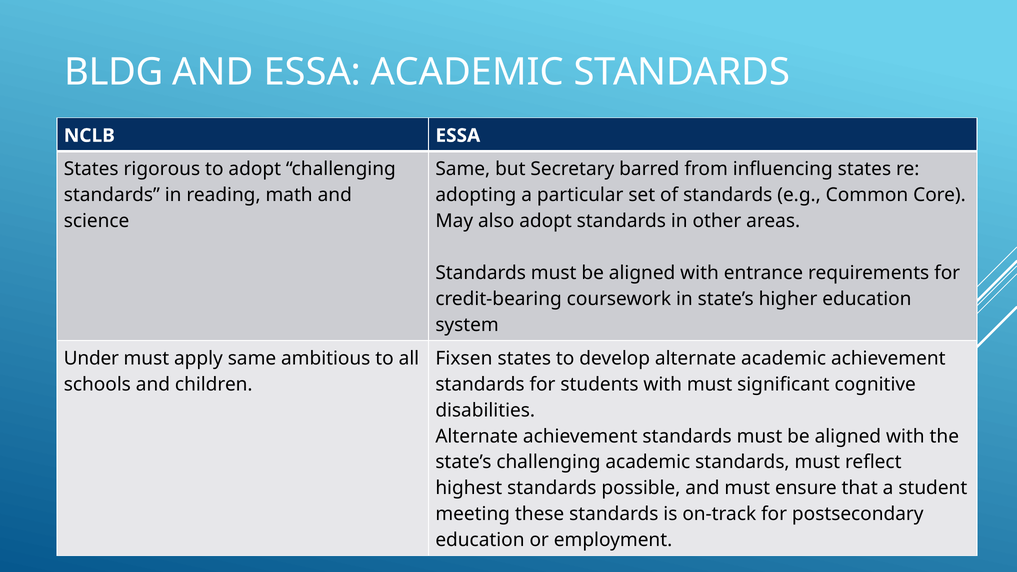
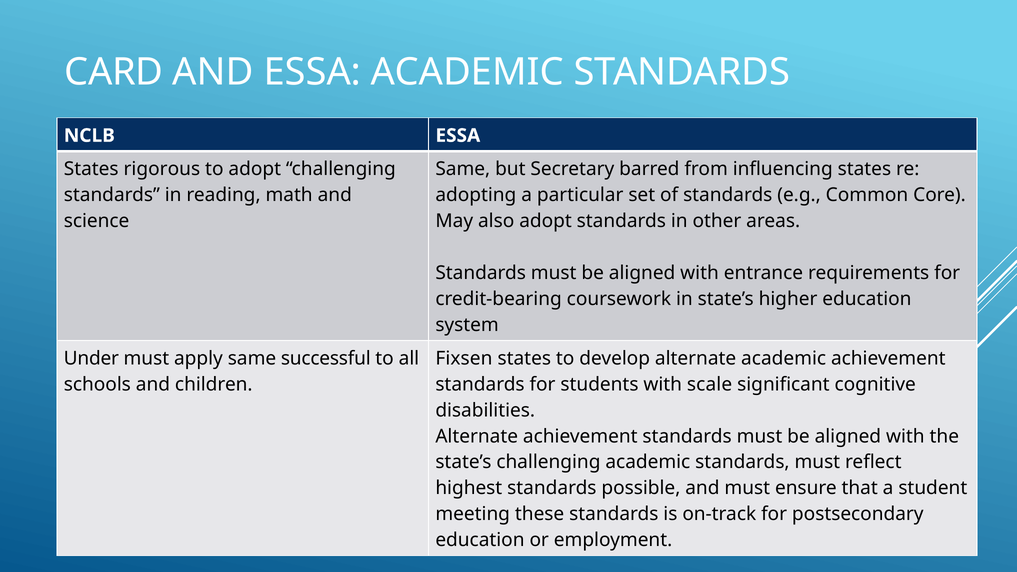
BLDG: BLDG -> CARD (114, 72)
ambitious: ambitious -> successful (326, 358)
with must: must -> scale (710, 384)
